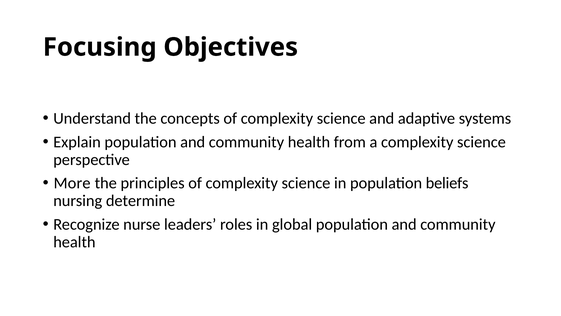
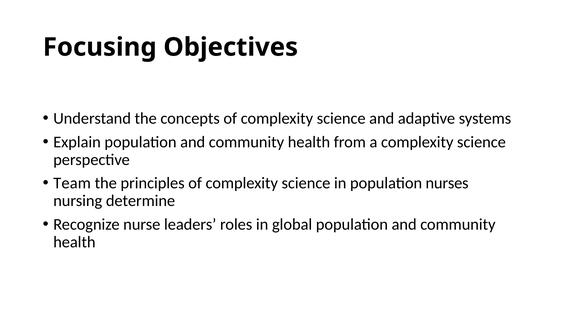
More: More -> Team (72, 183)
beliefs: beliefs -> nurses (447, 183)
